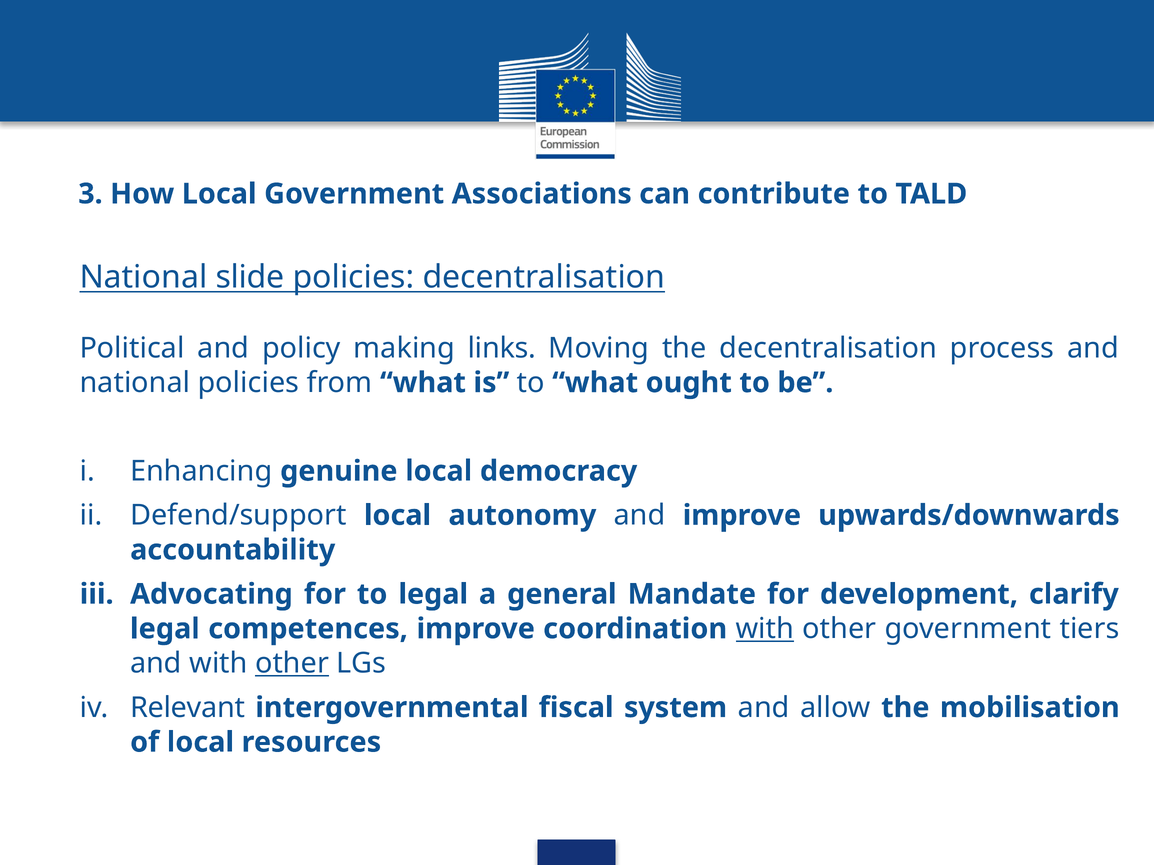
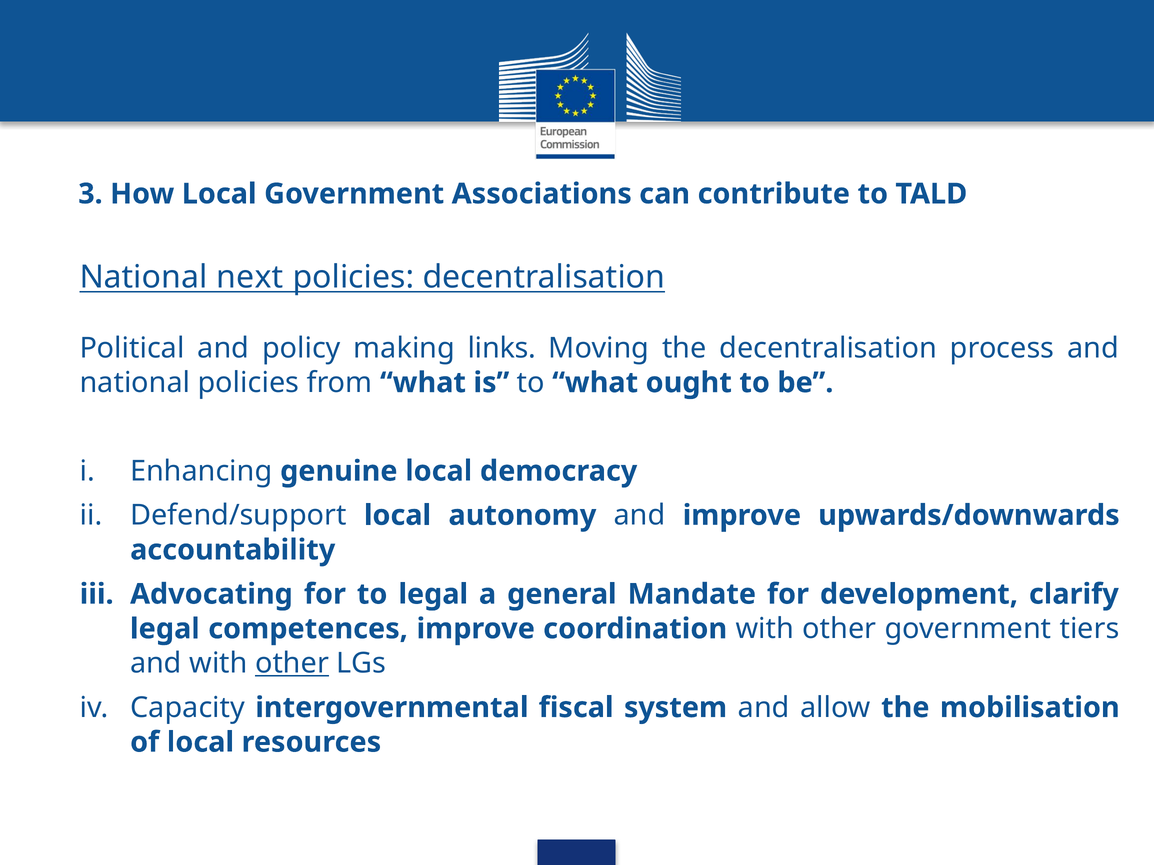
slide: slide -> next (250, 277)
with underline: present -> none (765, 629)
Relevant: Relevant -> Capacity (188, 708)
